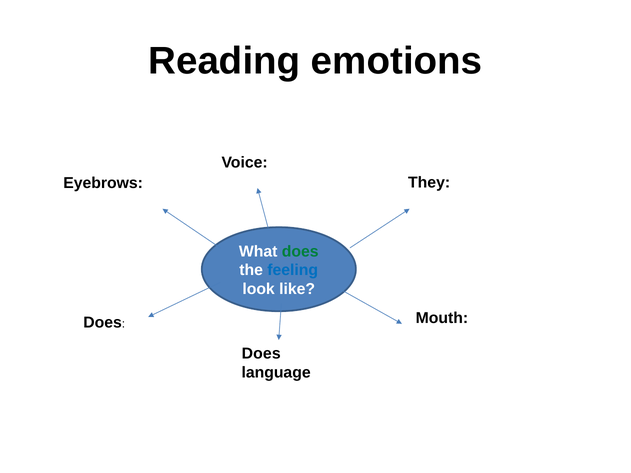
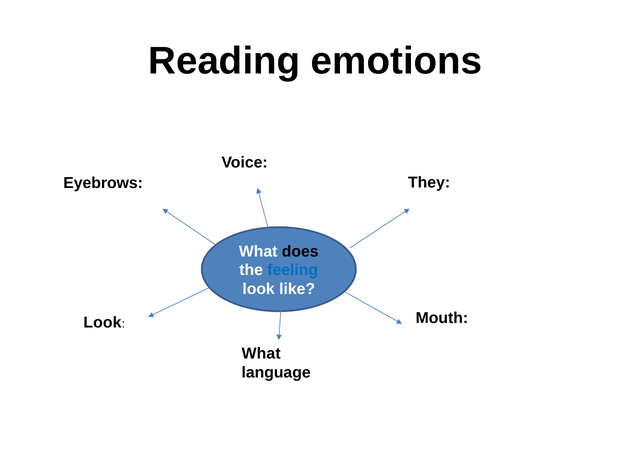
does colour: green -> black (300, 251)
Does: Does -> Look (102, 323)
Does: Does -> What (261, 354)
